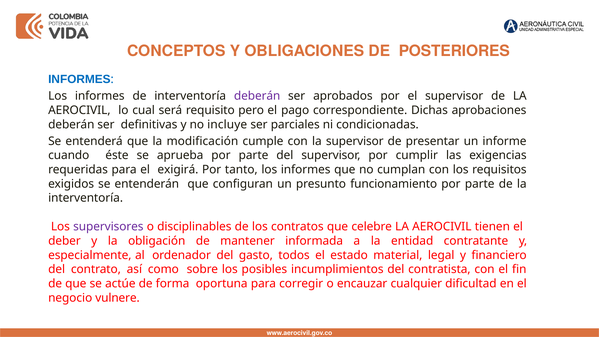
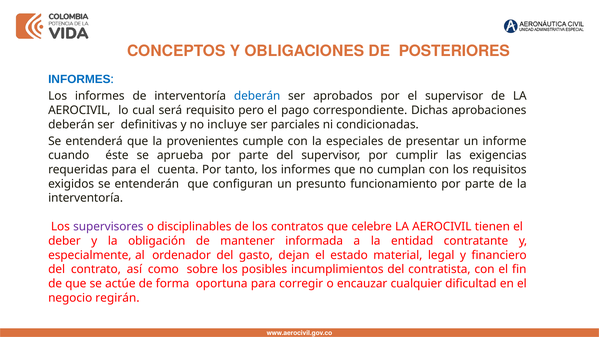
deberán colour: purple -> blue (257, 96)
modificación: modificación -> provenientes (202, 141)
la supervisor: supervisor -> especiales (355, 141)
exigirá: exigirá -> cuenta (178, 170)
todos: todos -> dejan (294, 255)
vulnere: vulnere -> regirán (117, 298)
